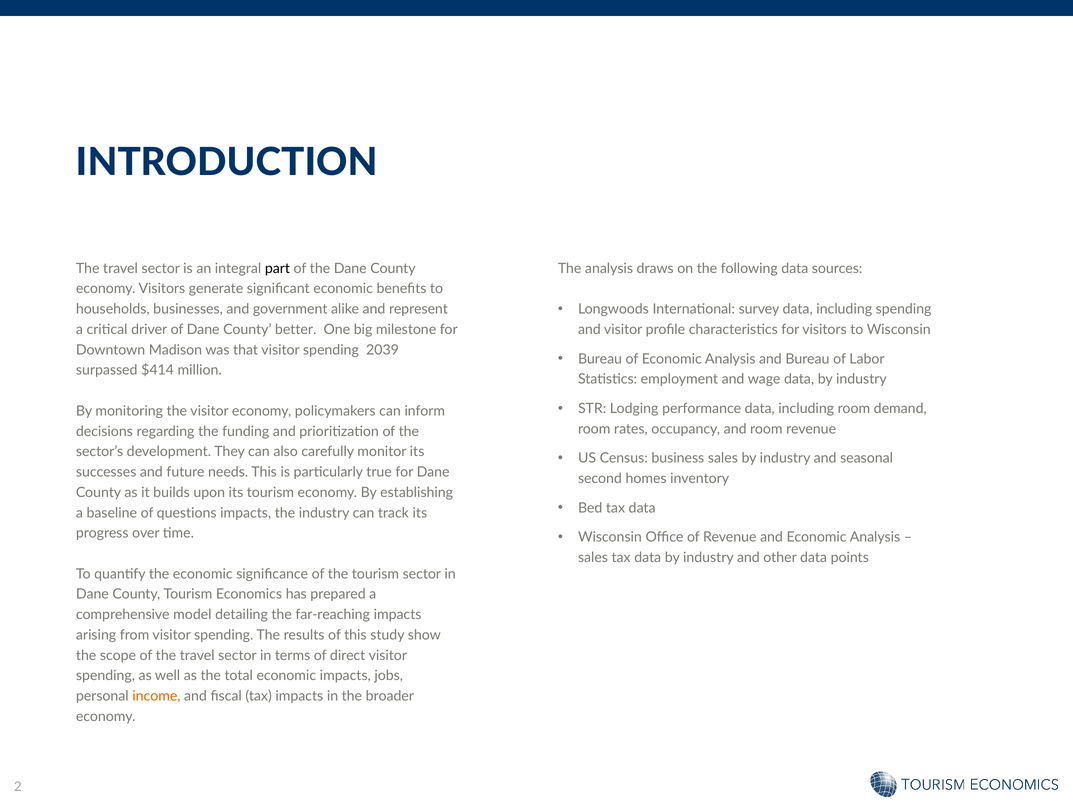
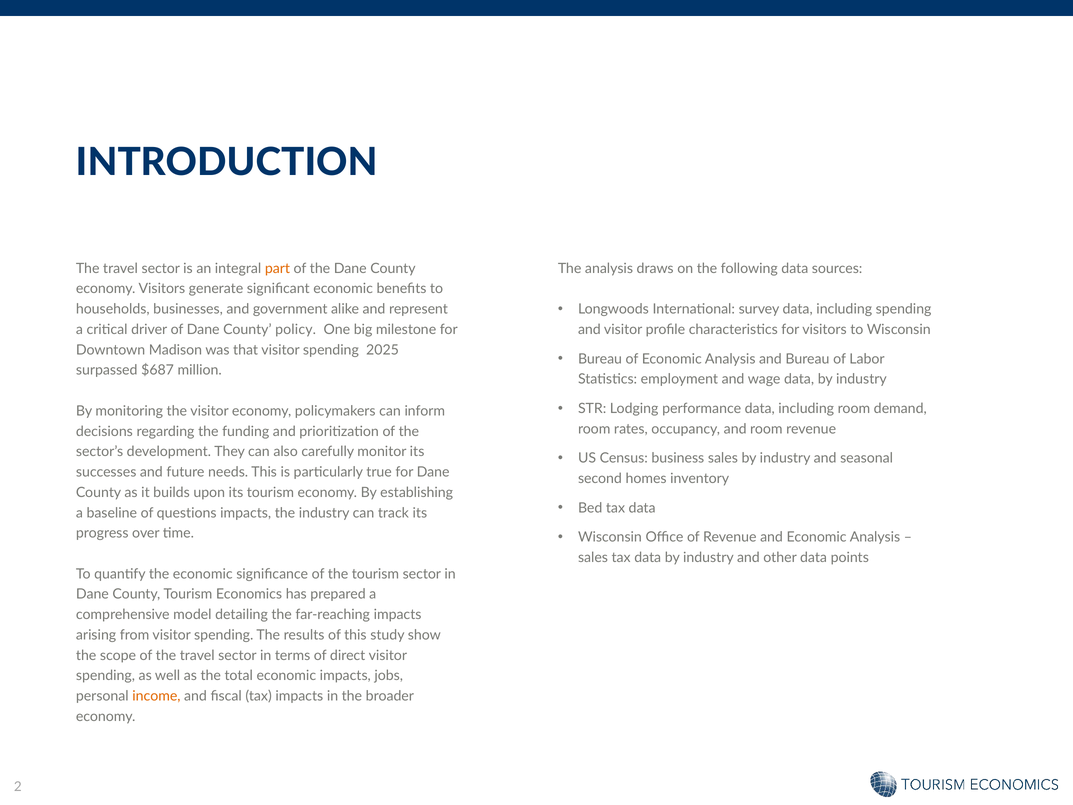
part colour: black -> orange (277, 268)
better: better -> policy (296, 329)
2039: 2039 -> 2025 (383, 350)
$414: $414 -> $687 (158, 370)
